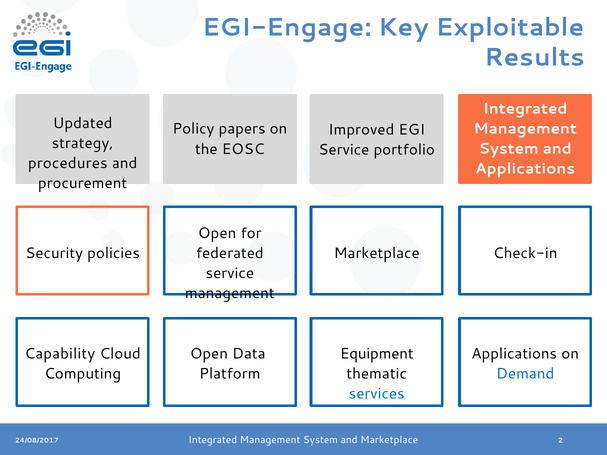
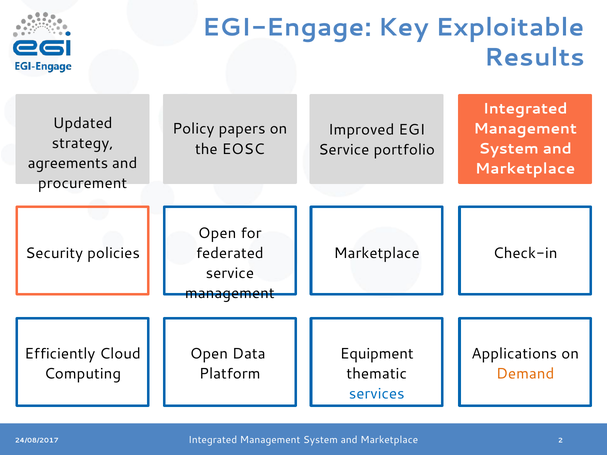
procedures: procedures -> agreements (68, 163)
Applications: Applications -> Marketplace (525, 169)
Capability: Capability -> Efficiently (60, 354)
Demand colour: blue -> orange (525, 374)
